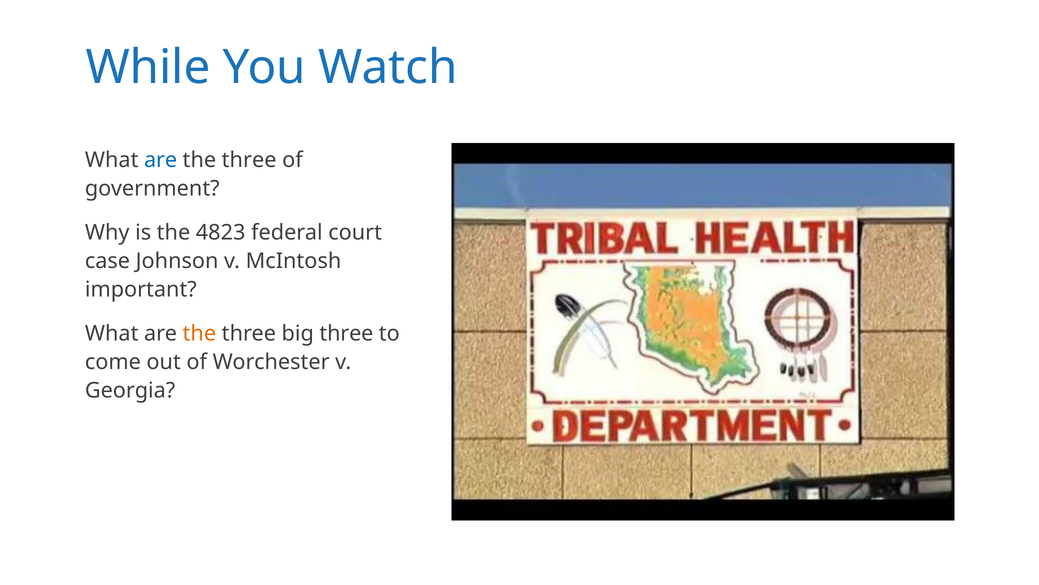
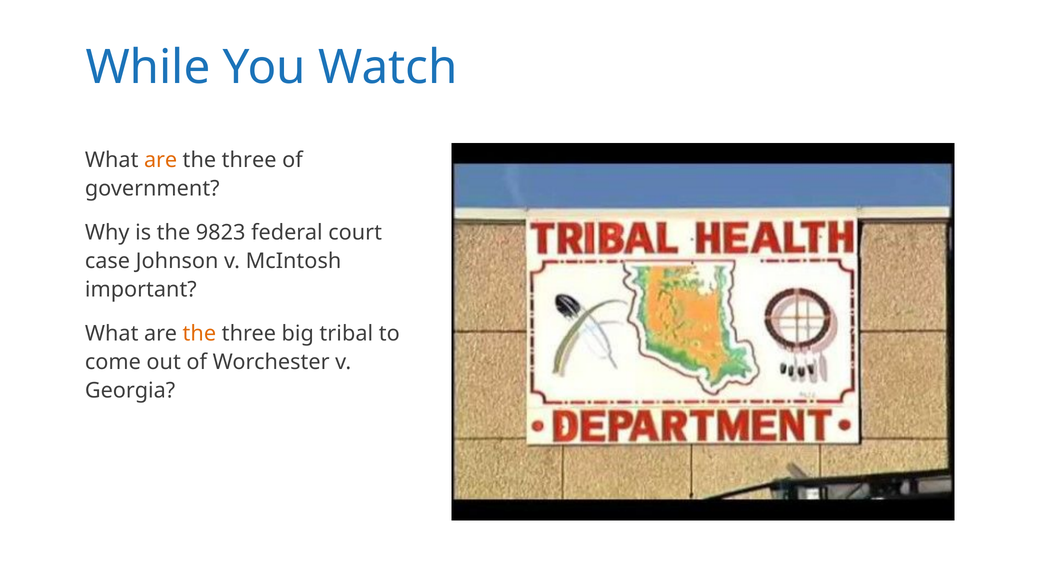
are colour: blue -> orange (161, 160)
4823: 4823 -> 9823 (221, 232)
big three: three -> tribal (346, 333)
